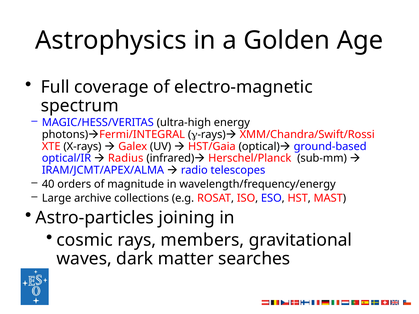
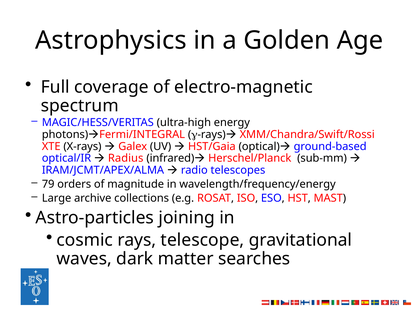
40: 40 -> 79 (48, 184)
members: members -> telescope (202, 240)
